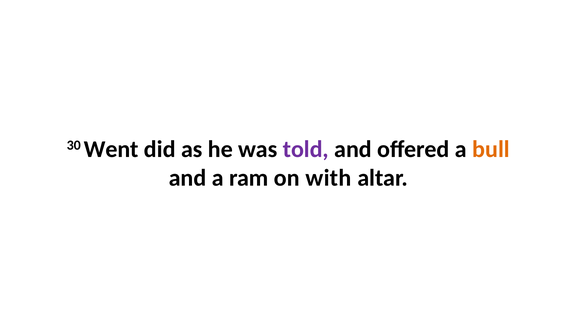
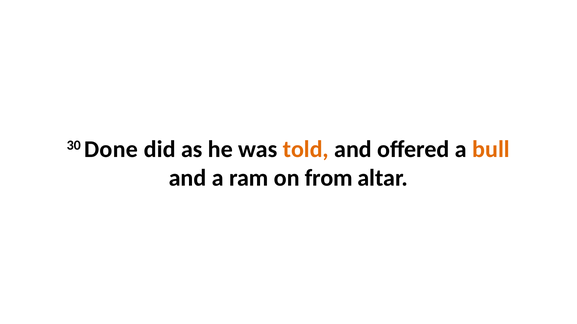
Went: Went -> Done (111, 150)
told colour: purple -> orange (306, 150)
with: with -> from (329, 178)
